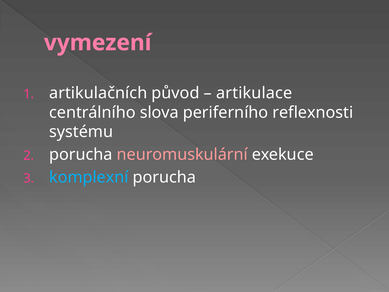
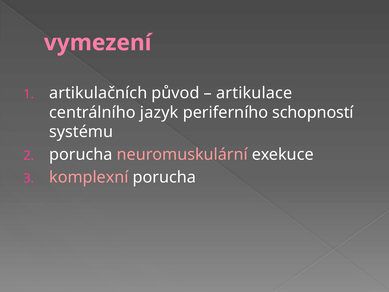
slova: slova -> jazyk (159, 112)
reflexnosti: reflexnosti -> schopností (313, 112)
komplexní colour: light blue -> pink (89, 177)
